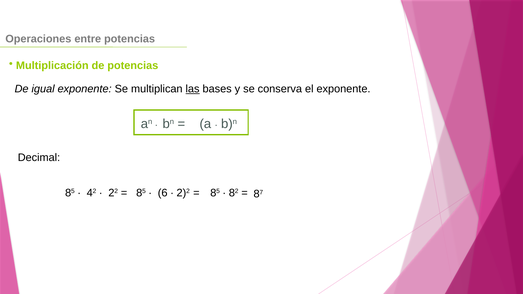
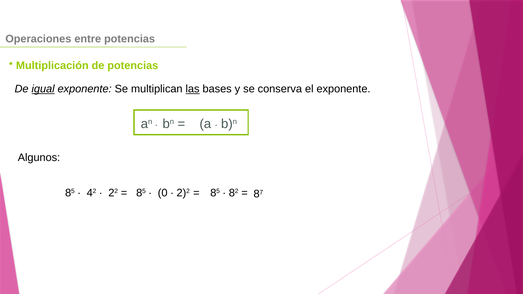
igual underline: none -> present (43, 89)
Decimal: Decimal -> Algunos (39, 158)
6: 6 -> 0 (163, 193)
